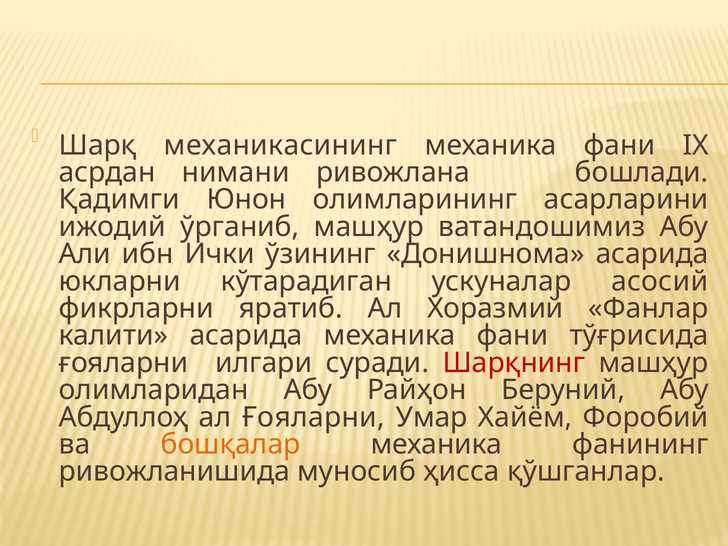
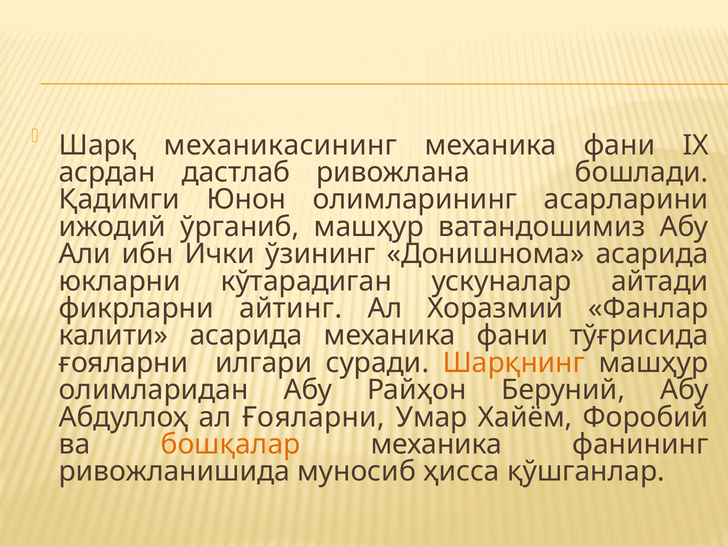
нимани: нимани -> дастлаб (236, 172)
асосий: асосий -> айтади (660, 281)
яратиб: яратиб -> айтинг (291, 308)
Шарқнинг colour: red -> orange (514, 363)
